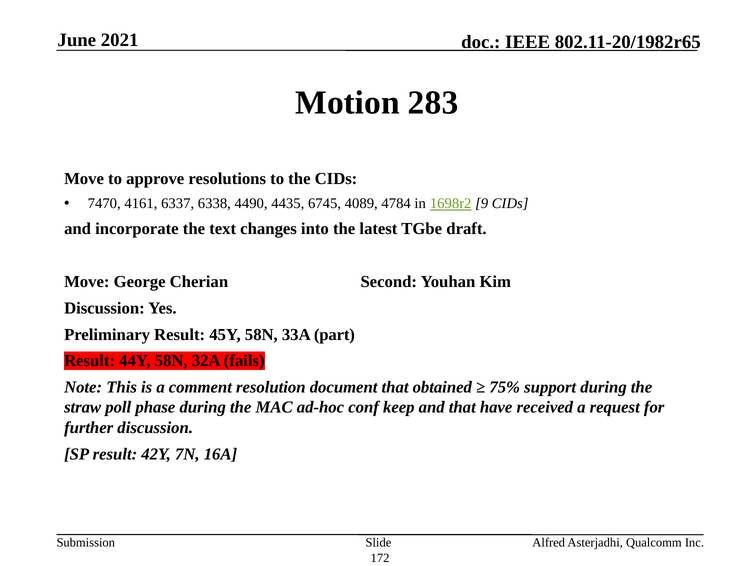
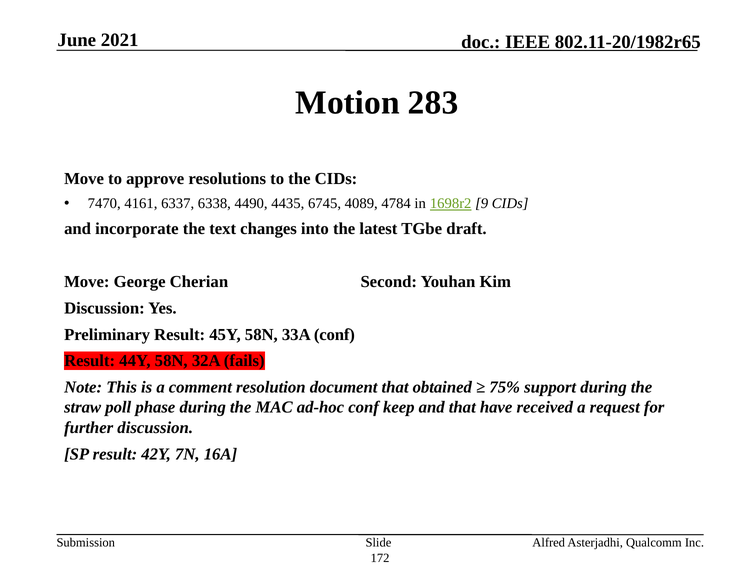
33A part: part -> conf (334, 334)
